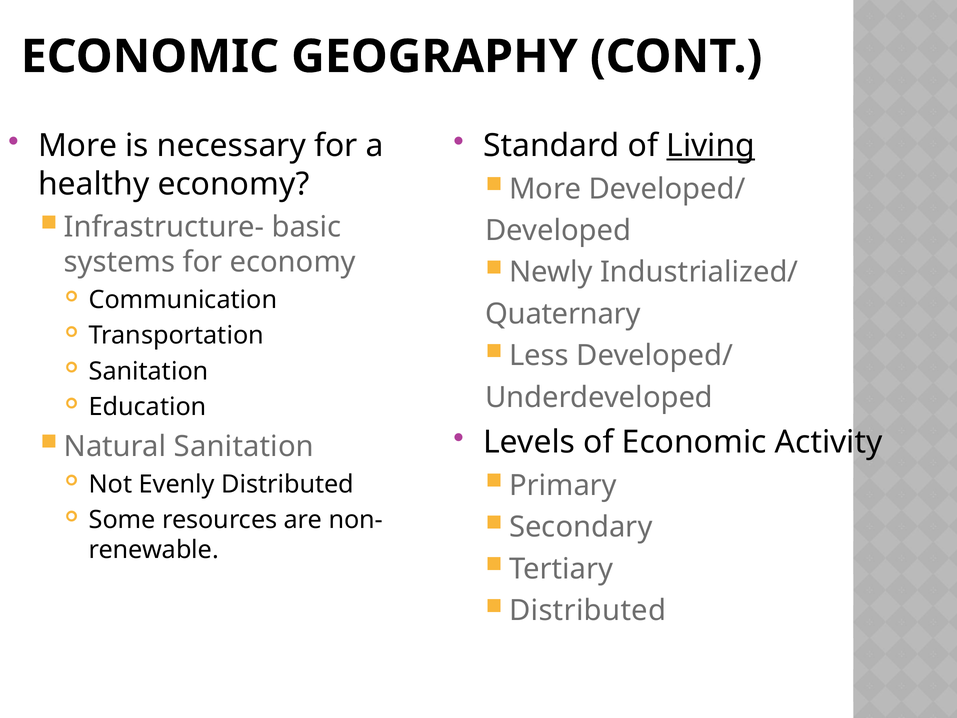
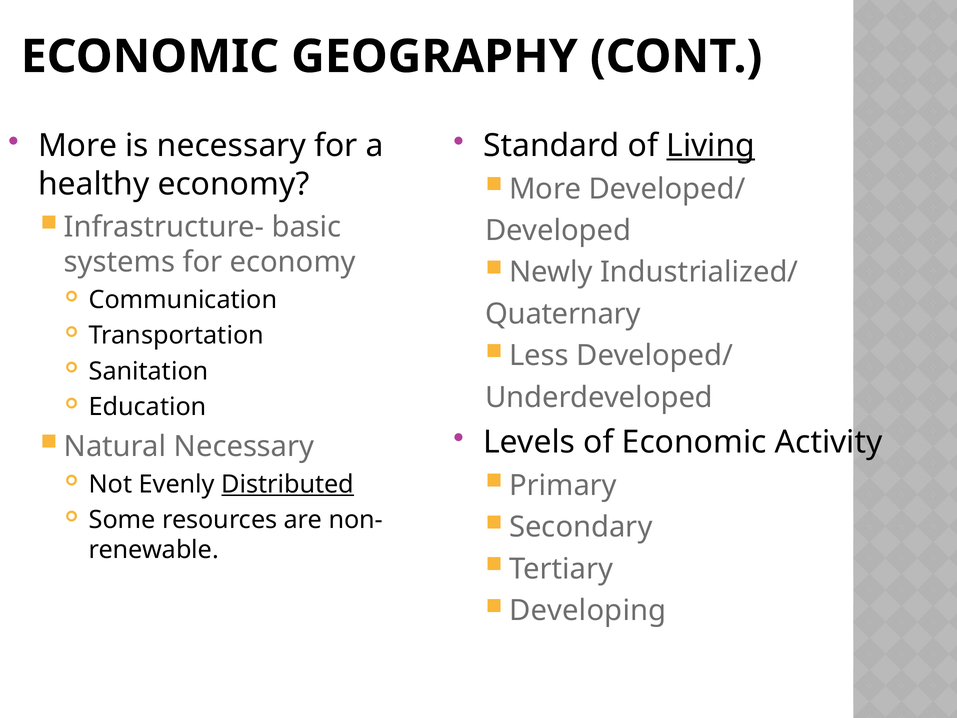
Natural Sanitation: Sanitation -> Necessary (244, 446)
Distributed underline: none -> present (288, 484)
Distributed: Distributed -> Developing (588, 610)
